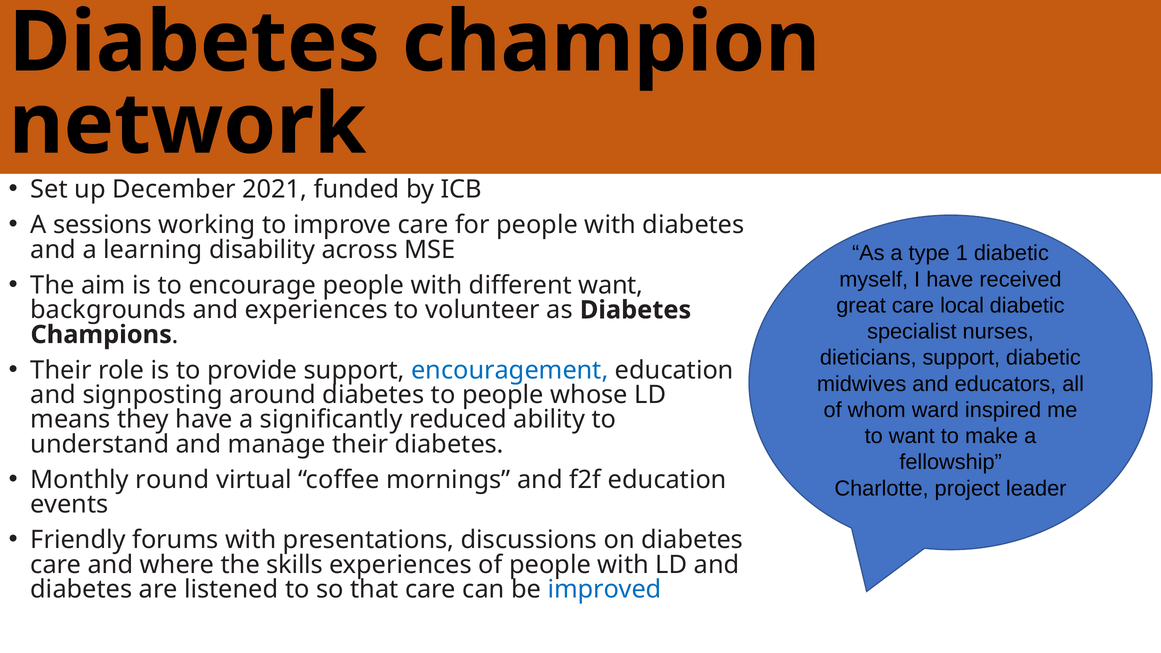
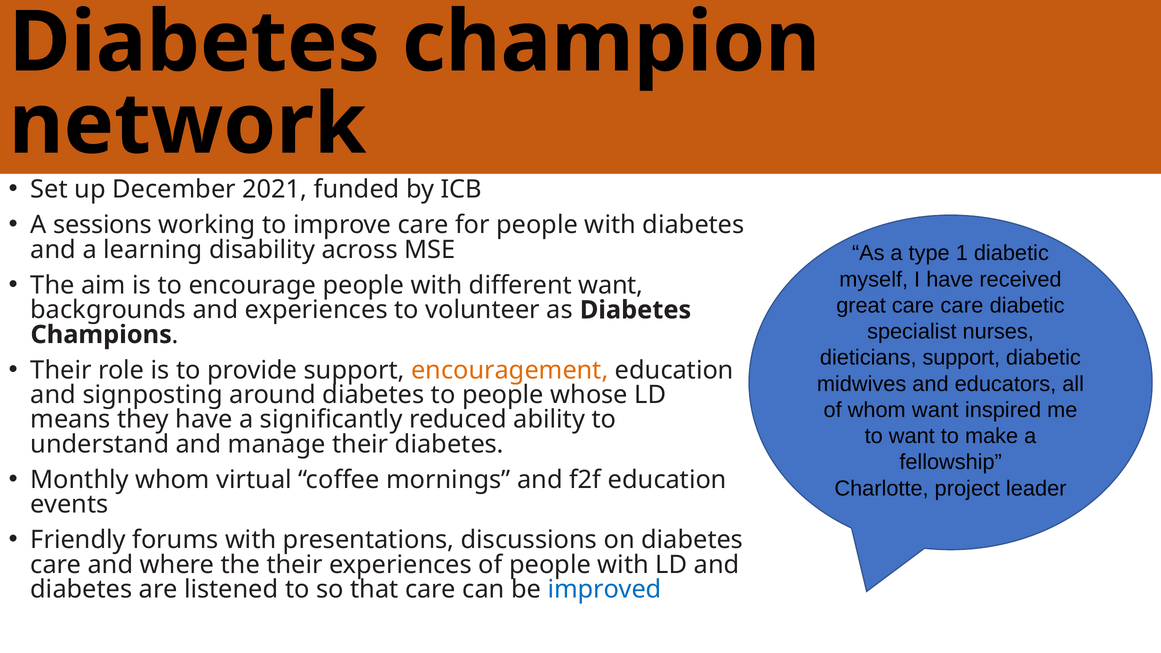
care local: local -> care (962, 306)
encouragement colour: blue -> orange (510, 370)
whom ward: ward -> want (935, 410)
Monthly round: round -> whom (173, 480)
the skills: skills -> their (295, 565)
